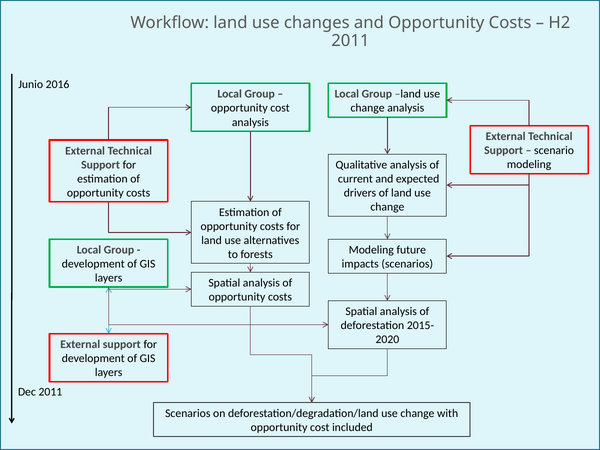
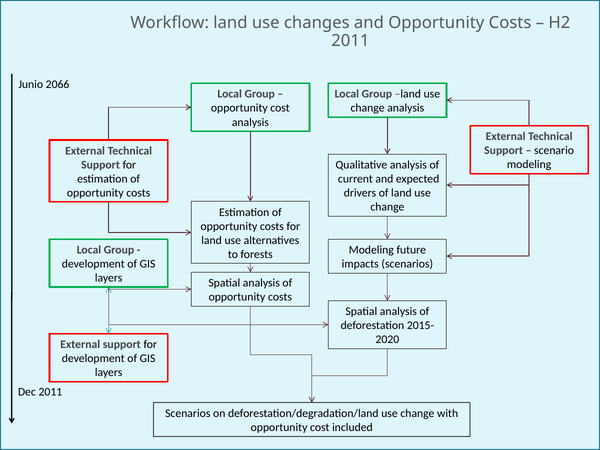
2016: 2016 -> 2066 (58, 85)
